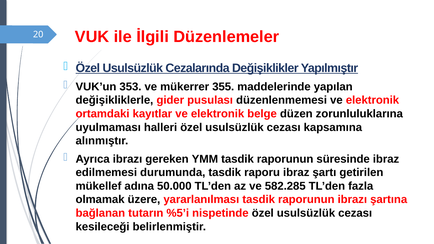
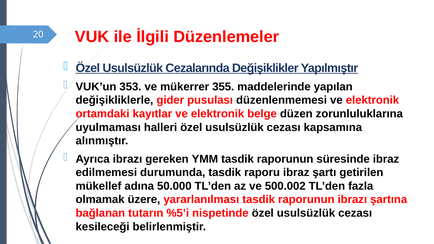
582.285: 582.285 -> 500.002 (285, 186)
